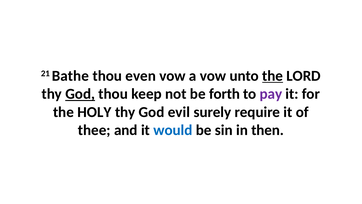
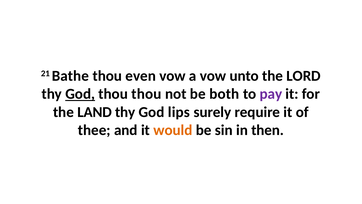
the underline: present -> none (273, 76)
thou keep: keep -> thou (146, 94)
forth: forth -> both (224, 94)
HOLY: HOLY -> LAND (95, 112)
evil: evil -> lips (179, 112)
would colour: blue -> orange (173, 130)
